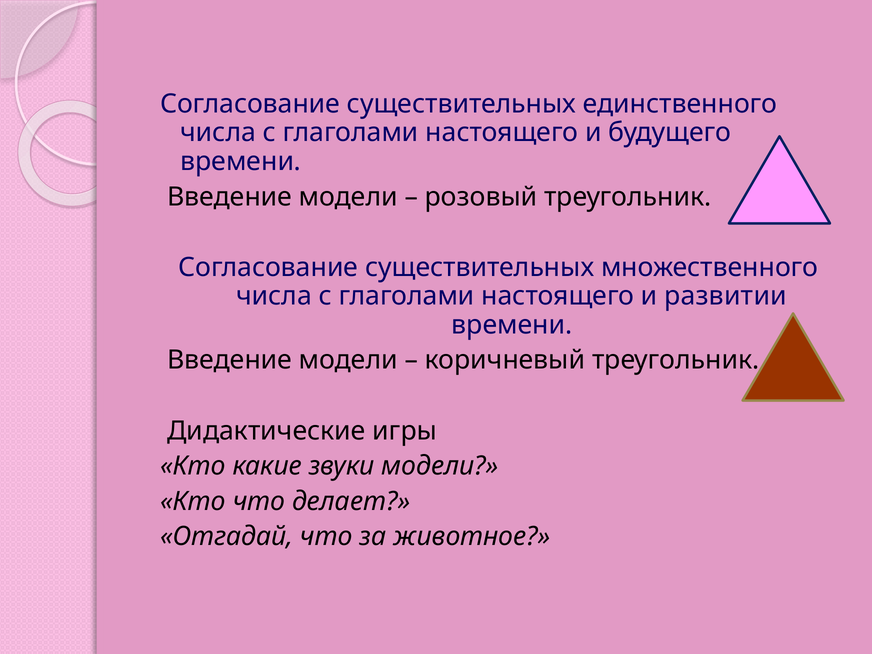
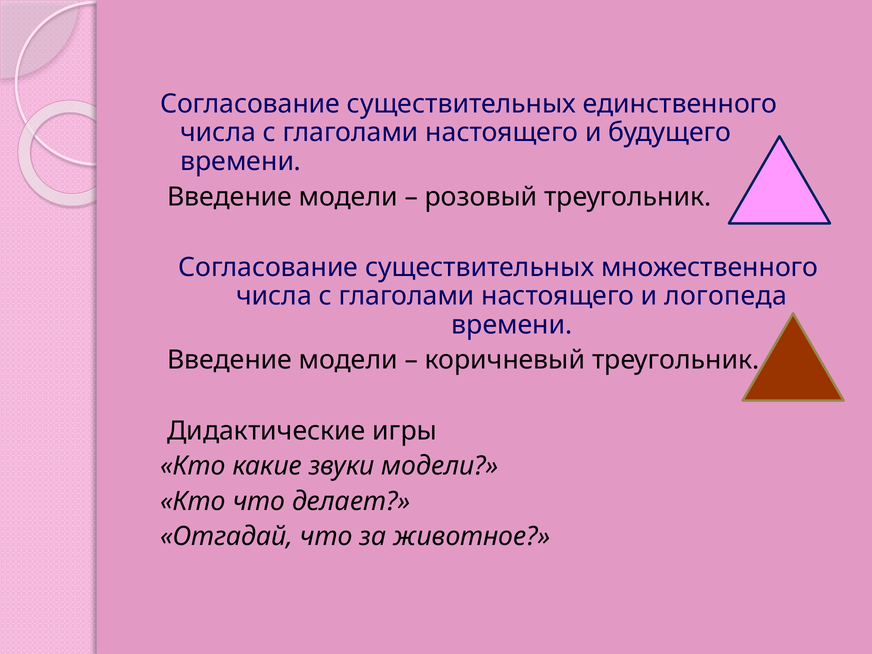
развитии: развитии -> логопеда (726, 296)
